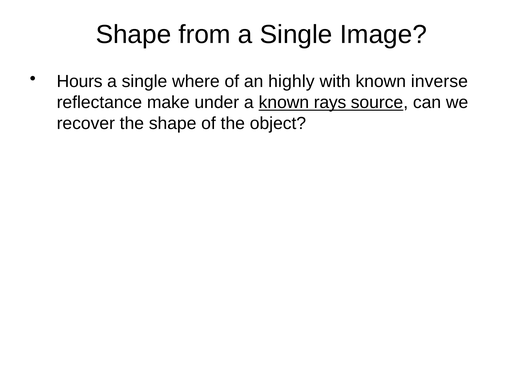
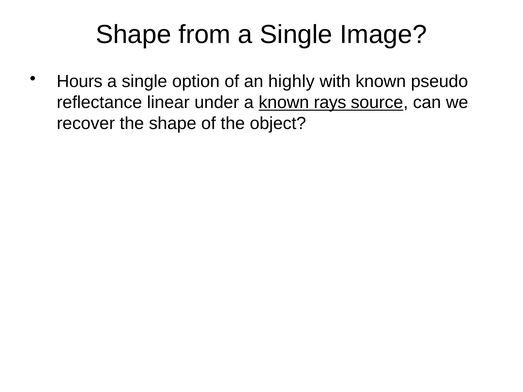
where: where -> option (196, 82)
inverse: inverse -> pseudo (439, 82)
make: make -> linear (168, 102)
